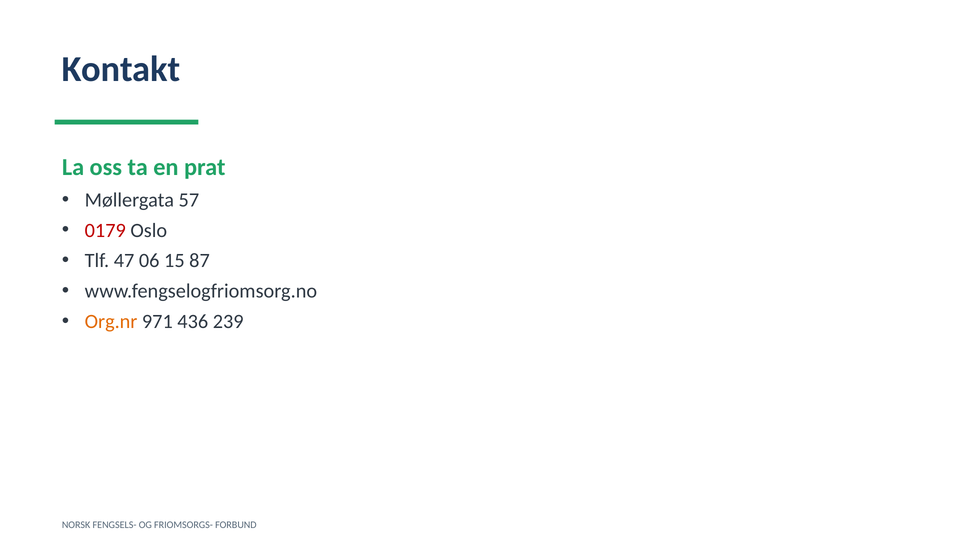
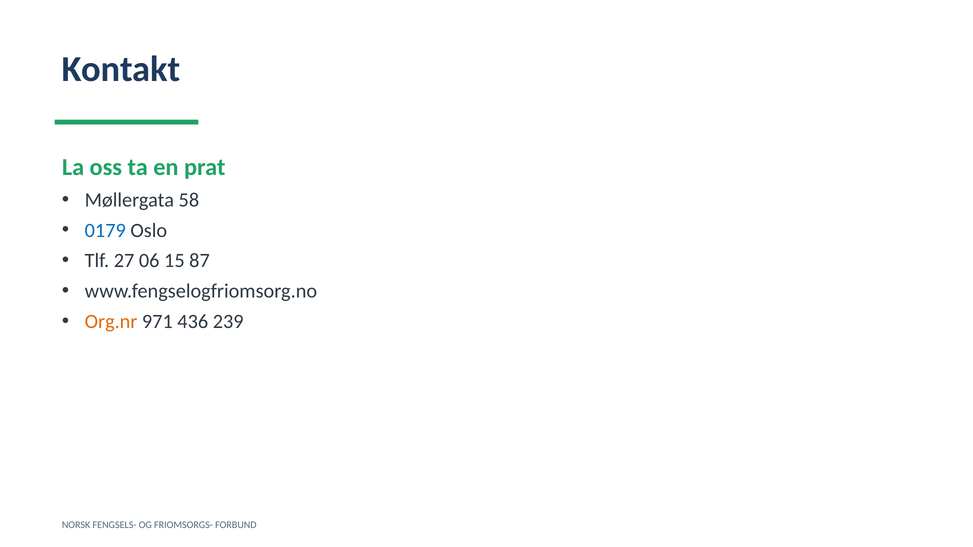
57: 57 -> 58 (189, 200)
0179 colour: red -> blue (105, 231)
47: 47 -> 27 (124, 261)
